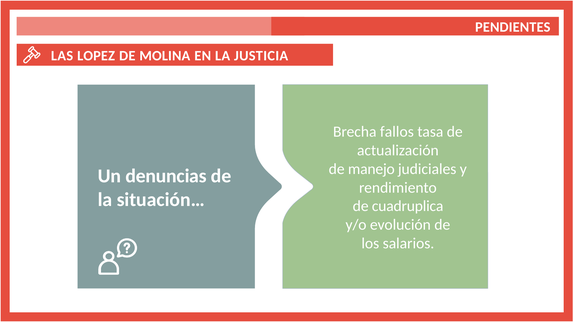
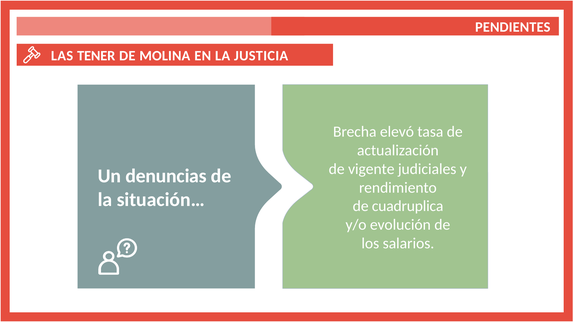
LOPEZ: LOPEZ -> TENER (96, 56)
fallos: fallos -> elevó (397, 132)
manejo: manejo -> vigente (371, 169)
